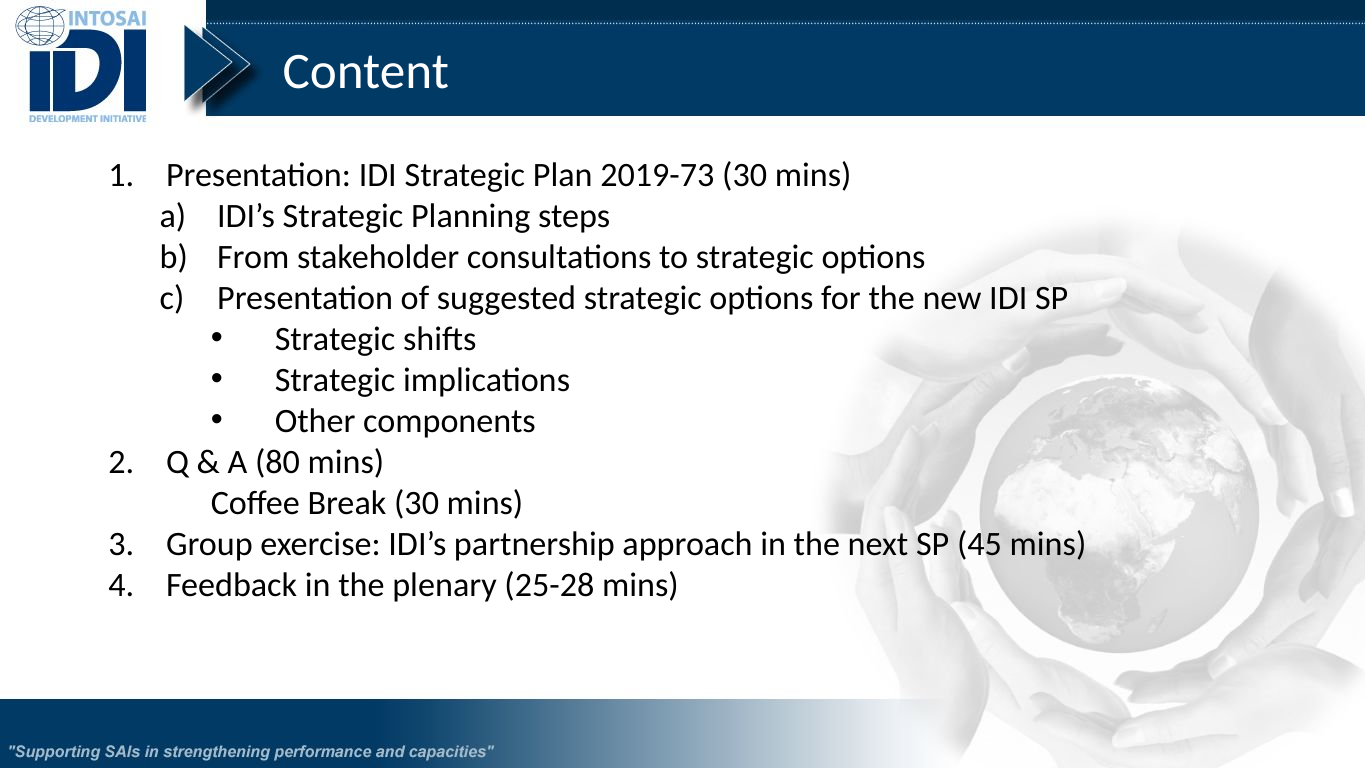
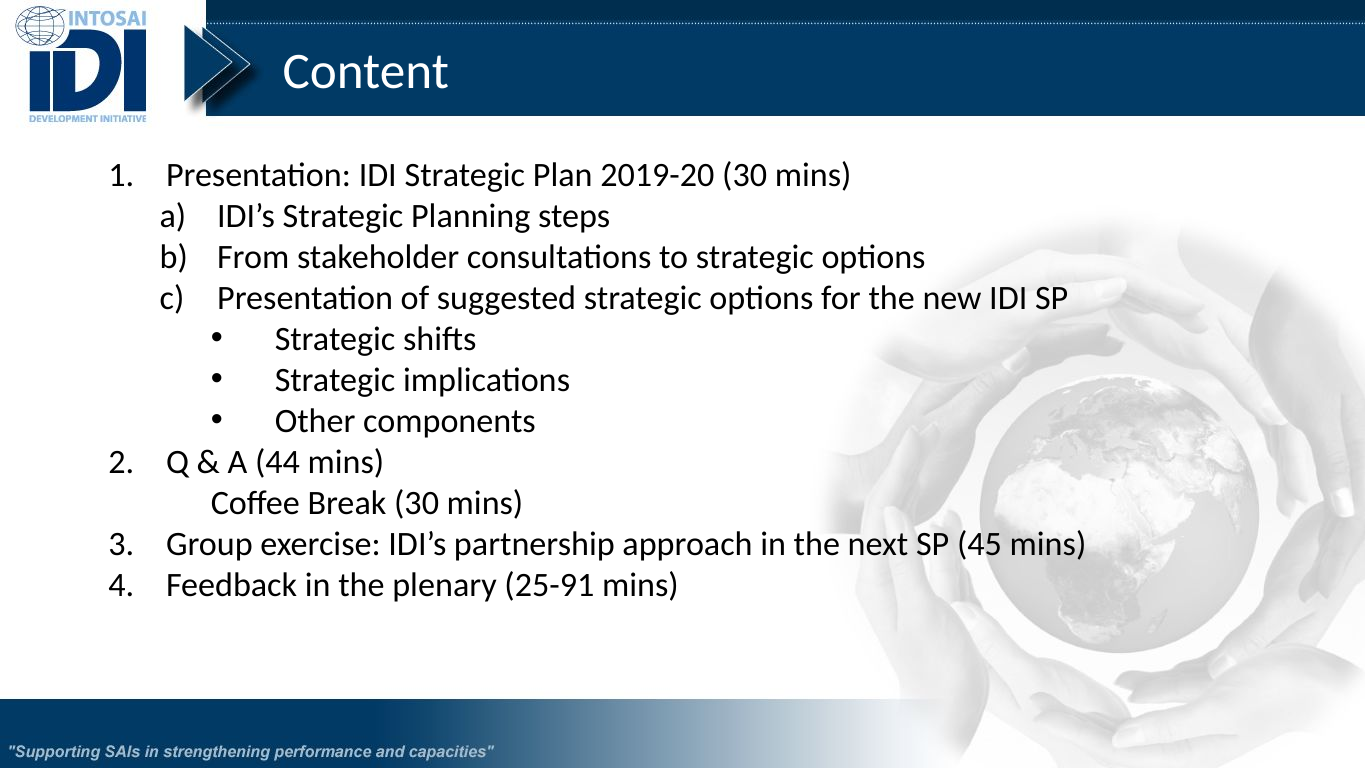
2019-73: 2019-73 -> 2019-20 (657, 175)
80: 80 -> 44 (278, 462)
25-28: 25-28 -> 25-91 (549, 585)
